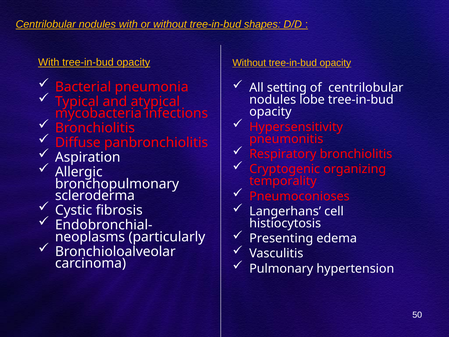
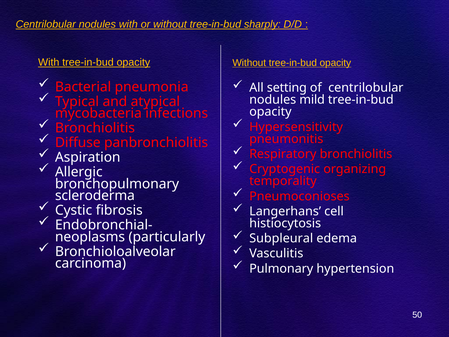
shapes: shapes -> sharply (262, 24)
lobe: lobe -> mild (312, 100)
Presenting: Presenting -> Subpleural (281, 238)
